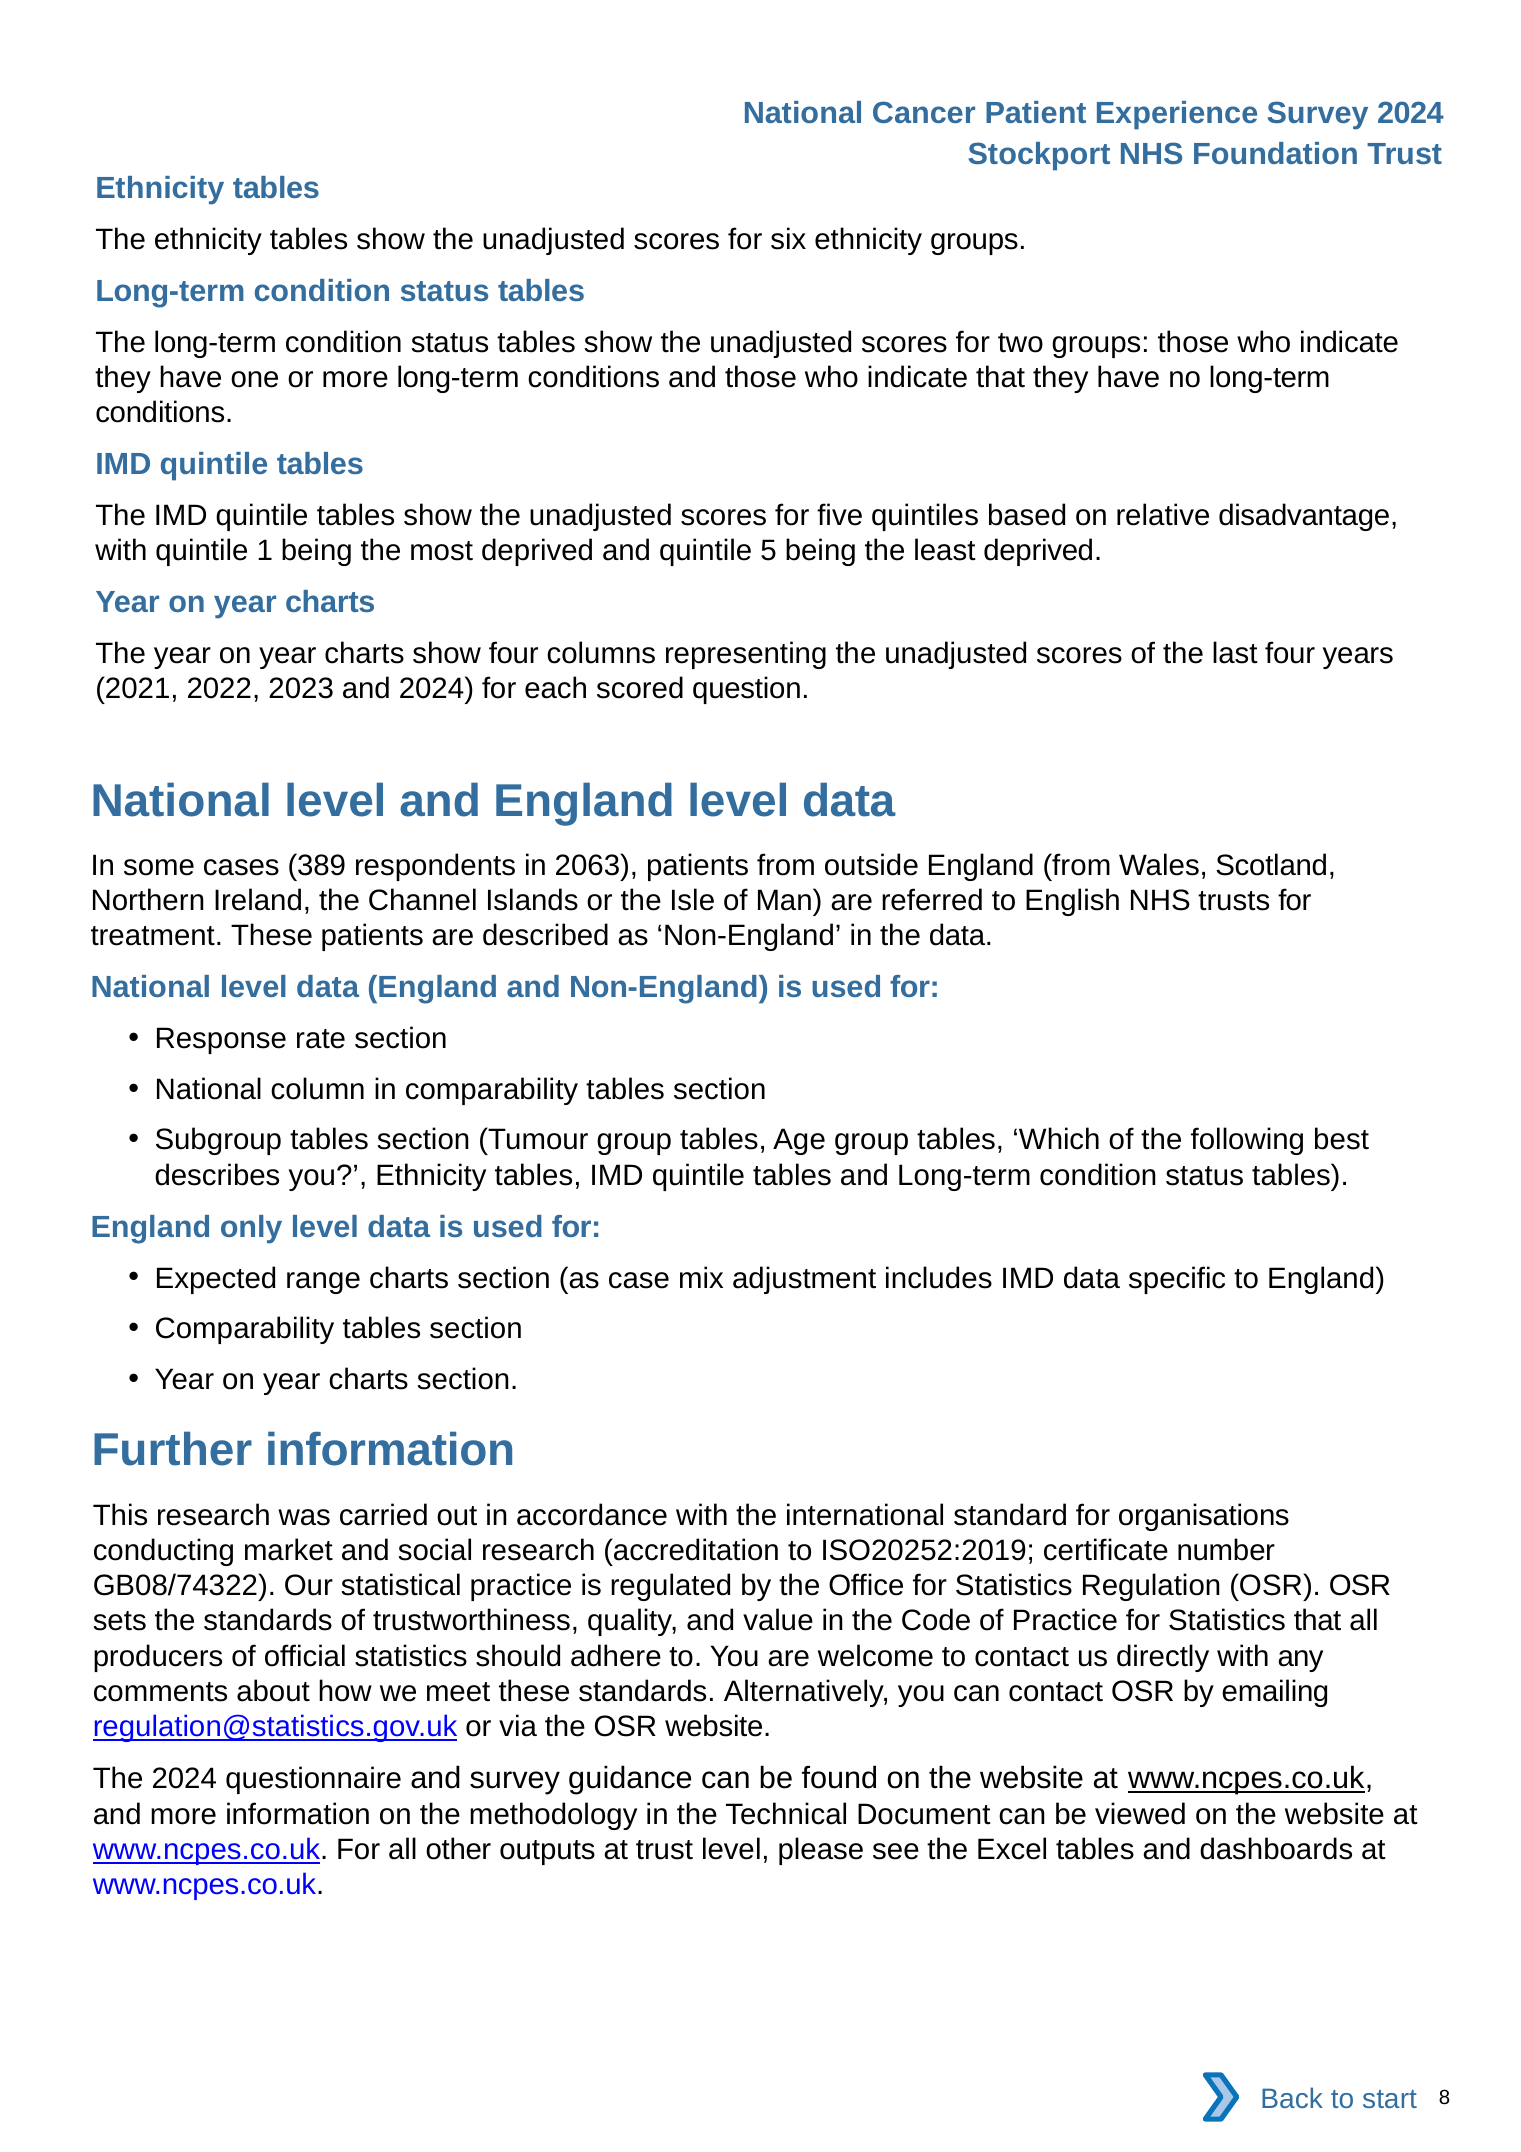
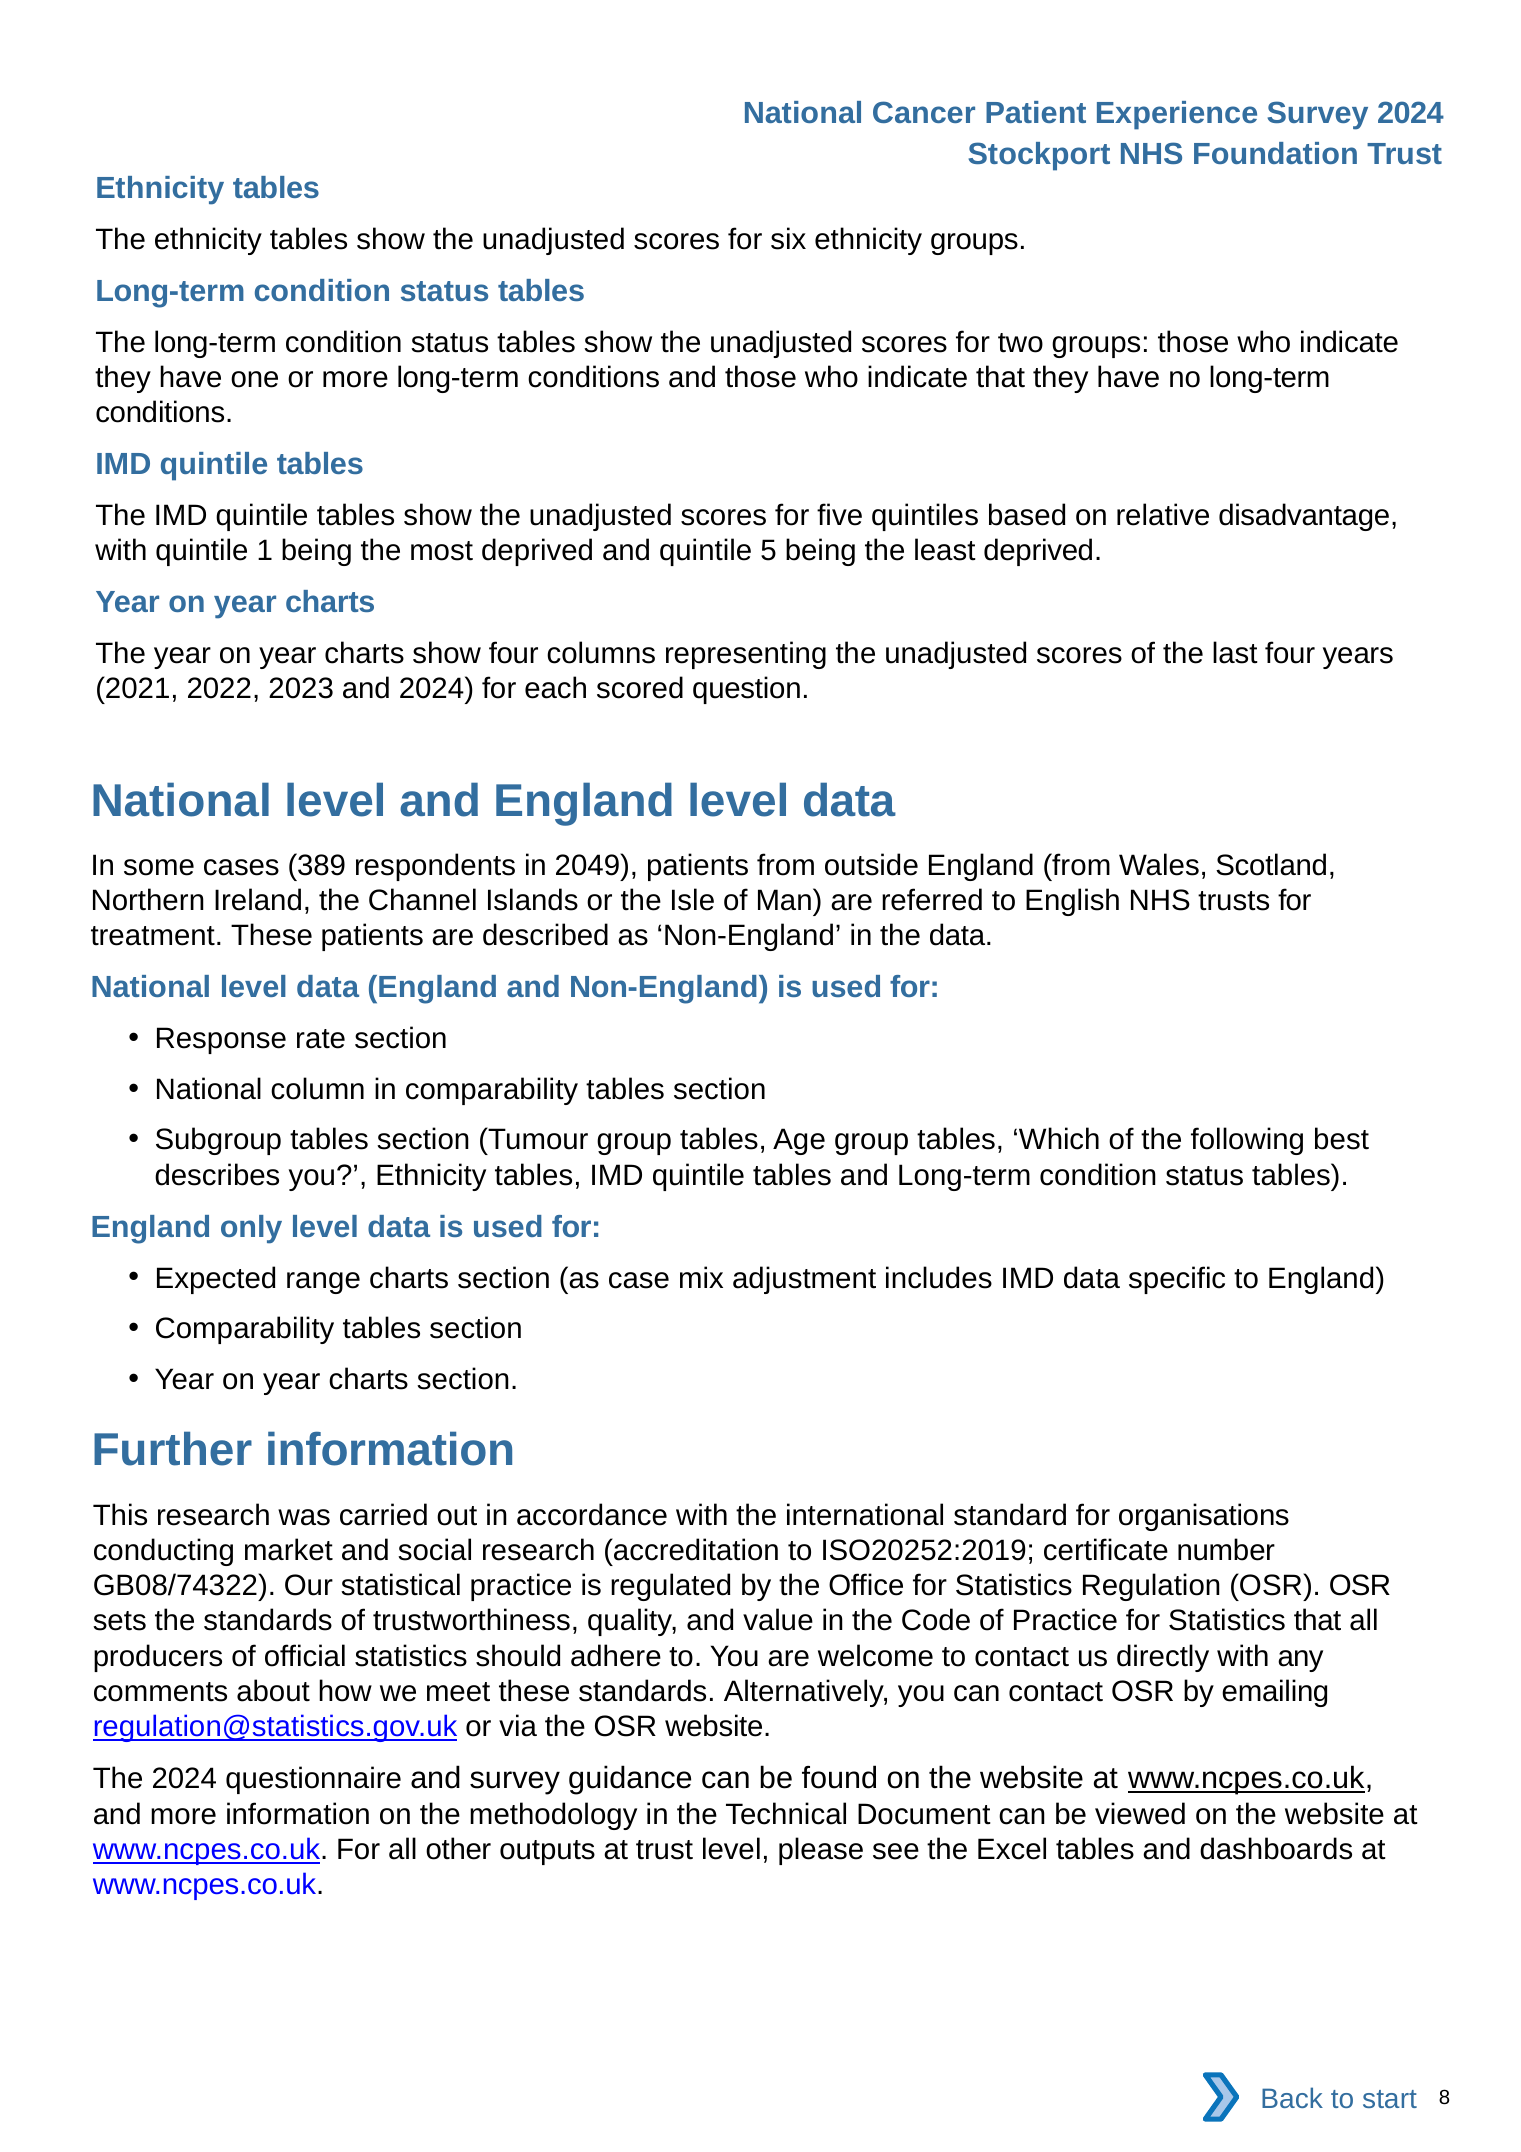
2063: 2063 -> 2049 (596, 866)
